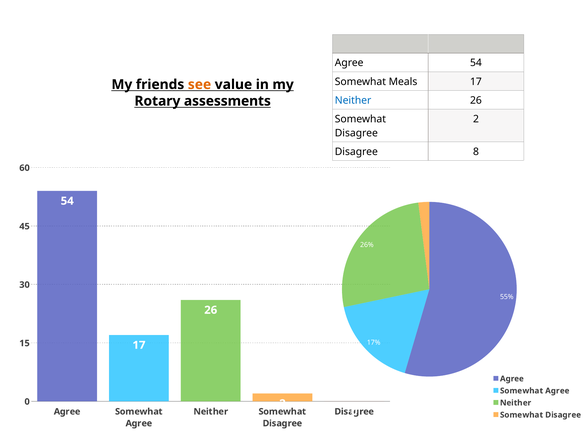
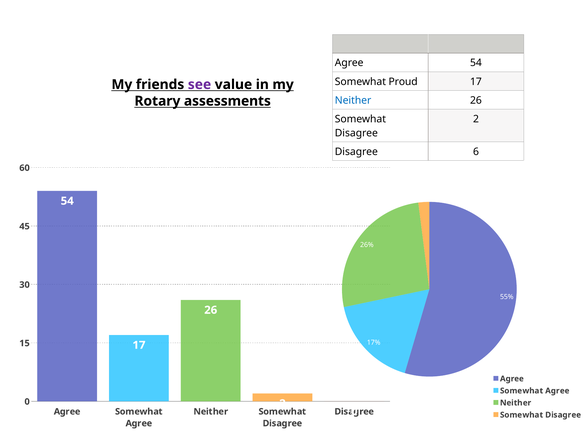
Meals: Meals -> Proud (403, 82)
see colour: orange -> purple (200, 85)
8: 8 -> 6 (476, 152)
